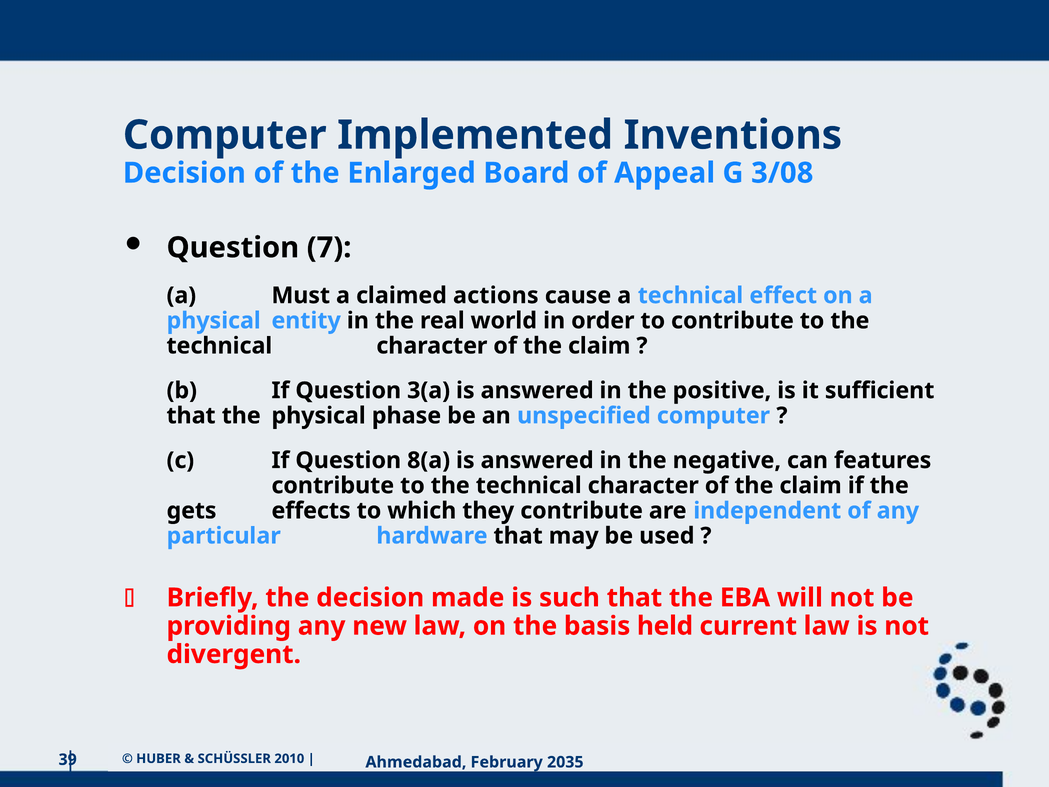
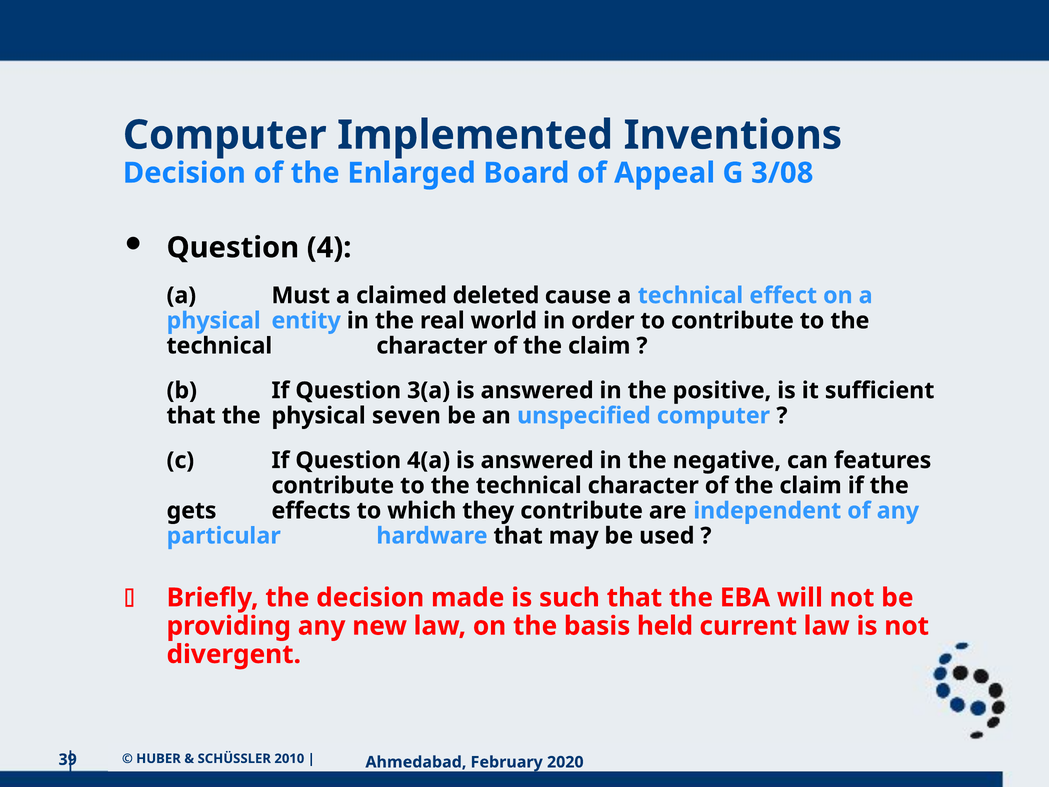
7: 7 -> 4 (329, 248)
actions: actions -> deleted (496, 295)
phase: phase -> seven (406, 416)
8(a: 8(a -> 4(a (429, 460)
2035: 2035 -> 2020 (565, 762)
